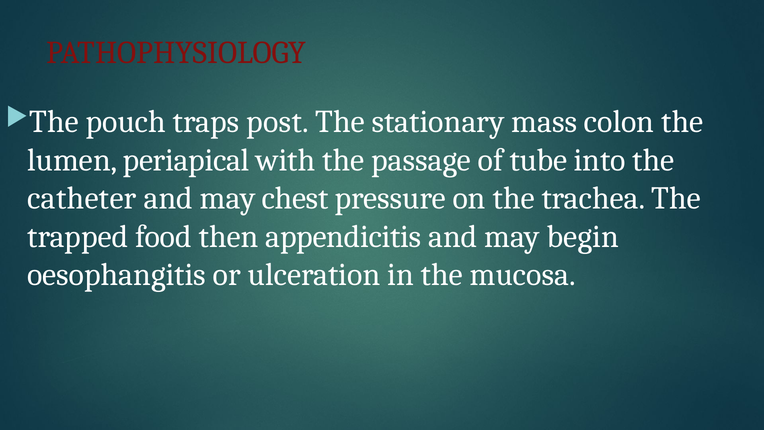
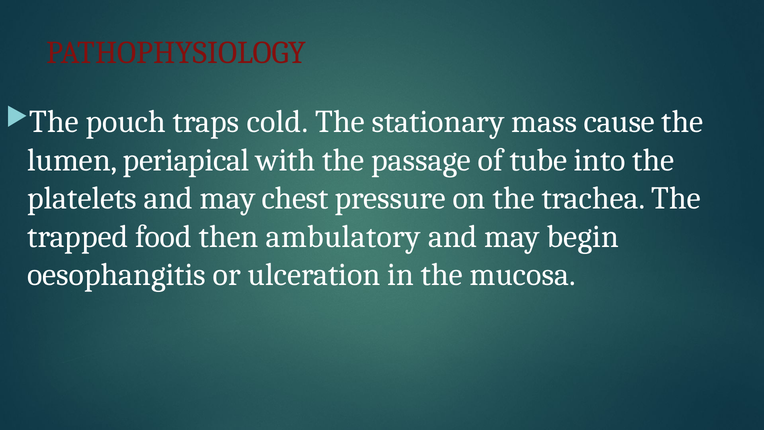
post: post -> cold (277, 122)
colon: colon -> cause (619, 122)
catheter: catheter -> platelets (82, 198)
appendicitis: appendicitis -> ambulatory (343, 236)
